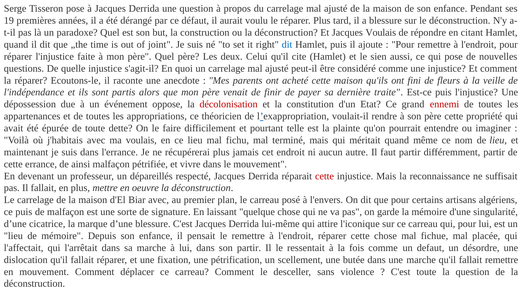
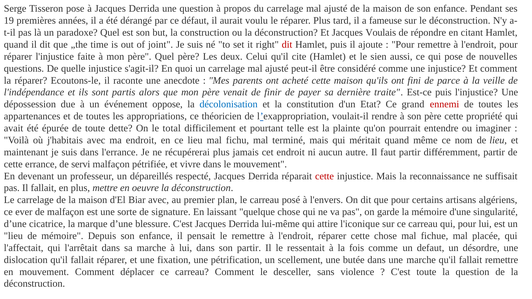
a blessure: blessure -> fameuse (385, 21)
dit colour: blue -> red (287, 45)
fleurs: fleurs -> parce (449, 80)
décolonisation colour: red -> blue (229, 104)
faire: faire -> total (172, 128)
ma voulais: voulais -> endroit (141, 140)
ainsi: ainsi -> servi (81, 164)
ce puis: puis -> ever (24, 212)
